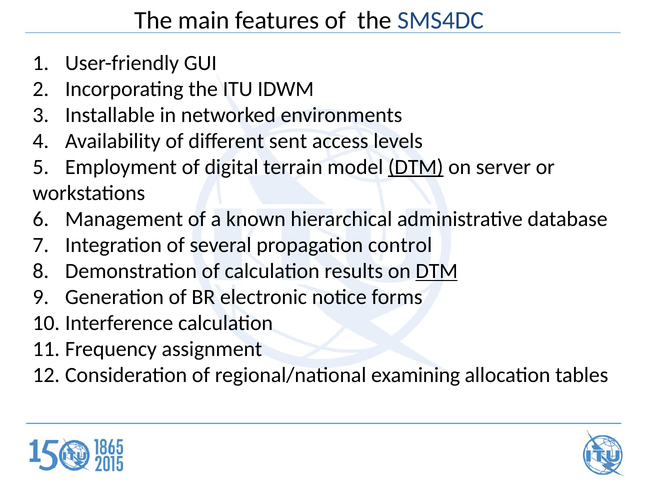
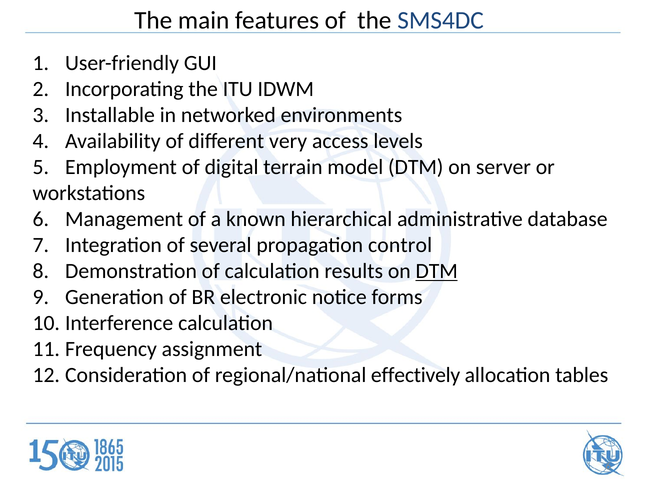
sent: sent -> very (288, 141)
DTM underline: present -> none (416, 167)
examining: examining -> effectively (416, 375)
